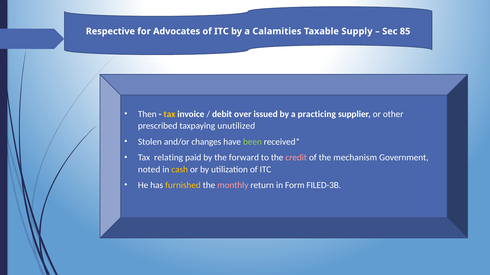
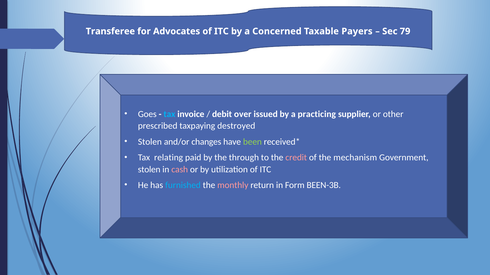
Respective: Respective -> Transferee (110, 31)
Calamities: Calamities -> Concerned (277, 31)
Supply: Supply -> Payers (357, 31)
85: 85 -> 79 (405, 31)
Then: Then -> Goes (147, 114)
tax colour: yellow -> light blue (169, 114)
unutilized: unutilized -> destroyed (236, 126)
forward: forward -> through (244, 158)
noted: noted -> stolen (149, 170)
cash colour: yellow -> pink (180, 170)
furnished colour: yellow -> light blue (183, 186)
FILED-3B: FILED-3B -> BEEN-3B (324, 186)
